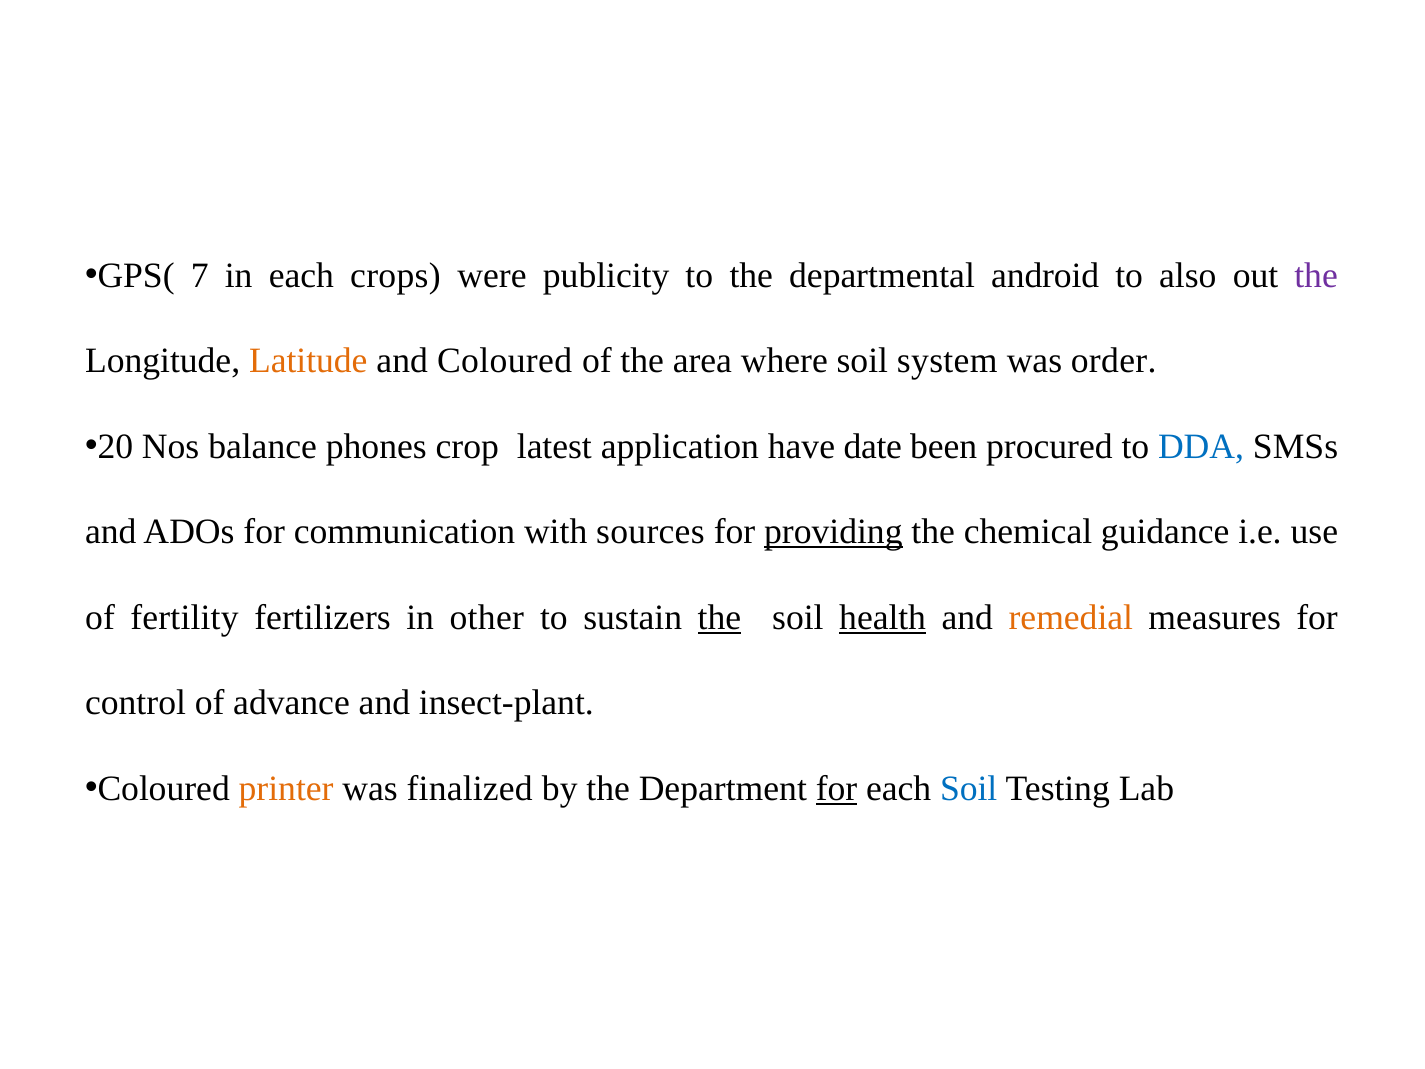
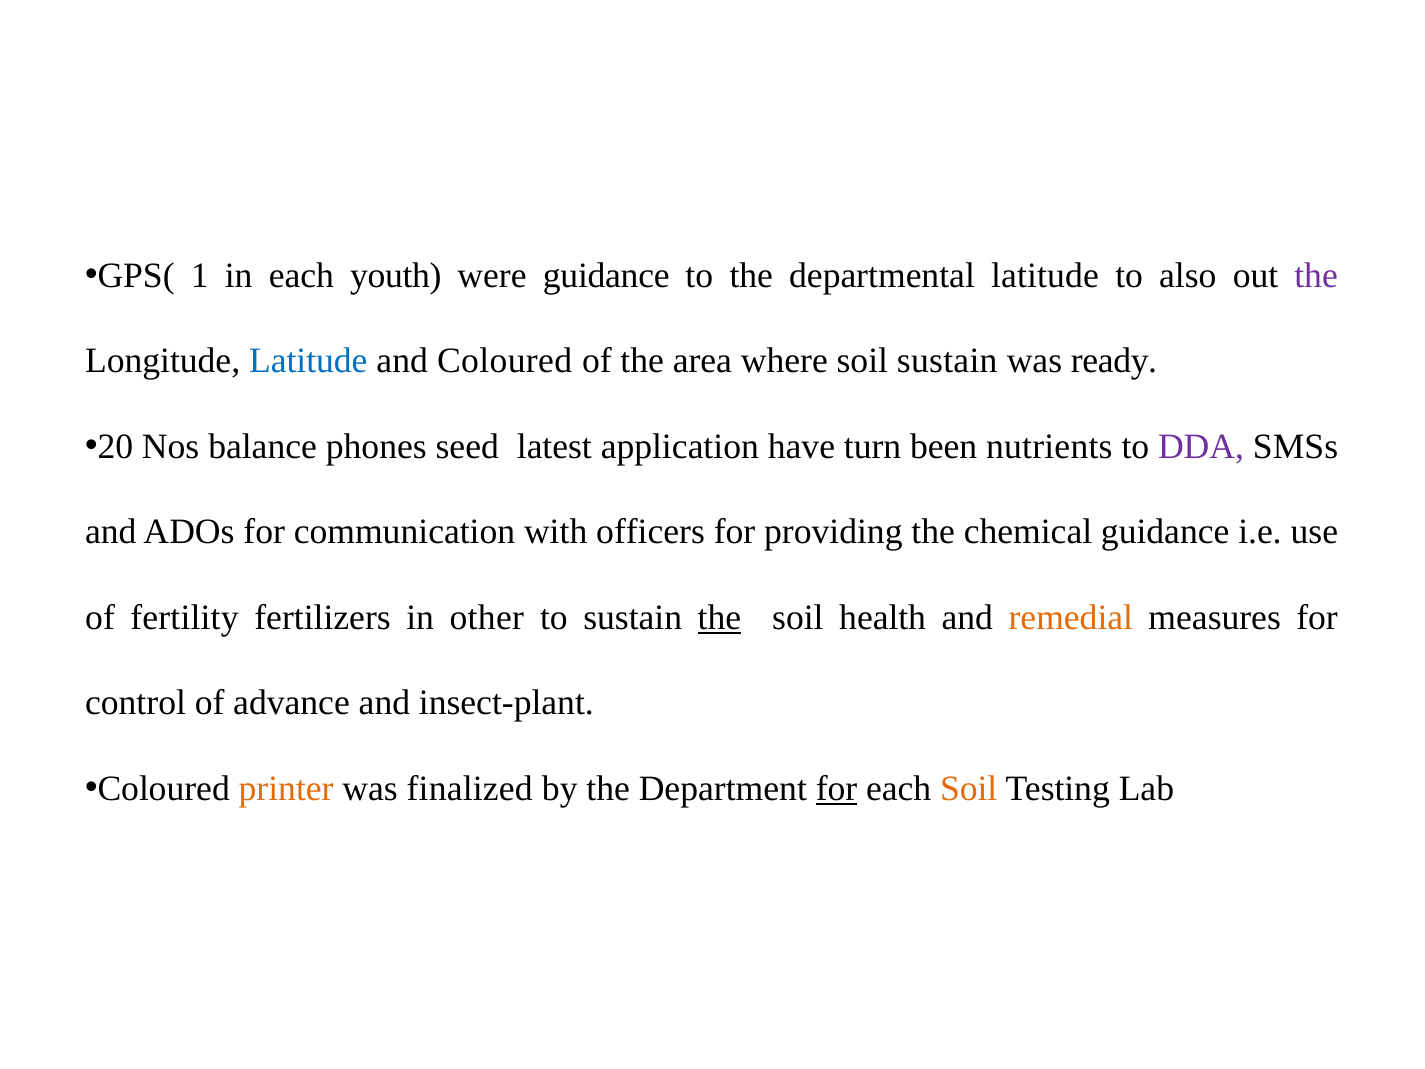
7: 7 -> 1 (200, 275)
crops: crops -> youth (396, 275)
were publicity: publicity -> guidance (606, 275)
departmental android: android -> latitude (1045, 275)
Latitude colour: orange -> blue (308, 361)
soil system: system -> sustain (947, 361)
order: order -> ready (1114, 361)
crop: crop -> seed (467, 446)
date: date -> turn (873, 446)
procured: procured -> nutrients (1049, 446)
DDA colour: blue -> purple (1201, 446)
sources: sources -> officers (651, 532)
providing underline: present -> none (833, 532)
health underline: present -> none (883, 617)
Soil colour: blue -> orange (969, 788)
